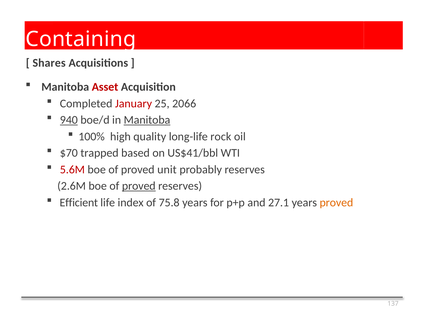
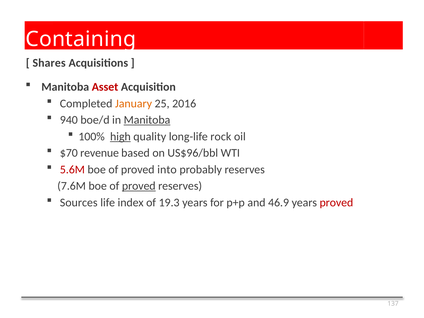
January colour: red -> orange (134, 103)
2066: 2066 -> 2016 (184, 103)
940 underline: present -> none (69, 120)
high underline: none -> present (120, 136)
trapped: trapped -> revenue (100, 153)
US$41/bbl: US$41/bbl -> US$96/bbl (193, 153)
unit: unit -> into (167, 170)
2.6M: 2.6M -> 7.6M (72, 186)
Efficient: Efficient -> Sources (79, 203)
75.8: 75.8 -> 19.3 (169, 203)
27.1: 27.1 -> 46.9 (279, 203)
proved colour: orange -> red (336, 203)
